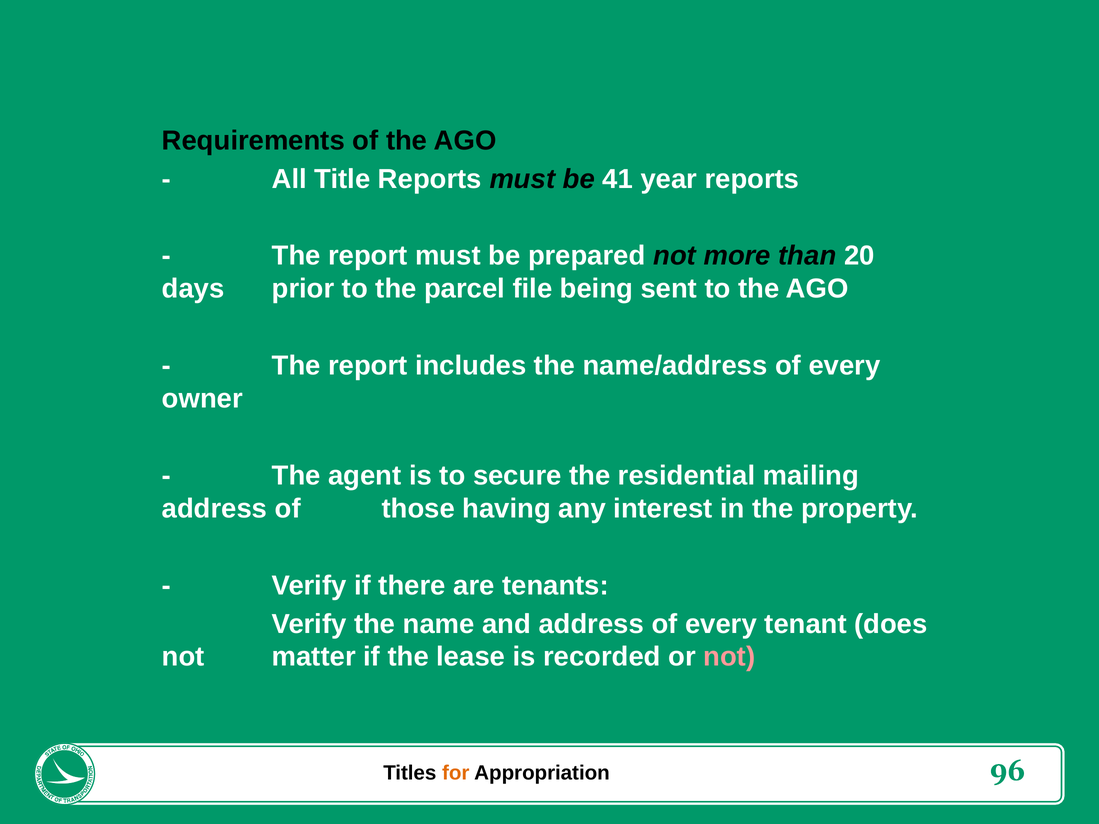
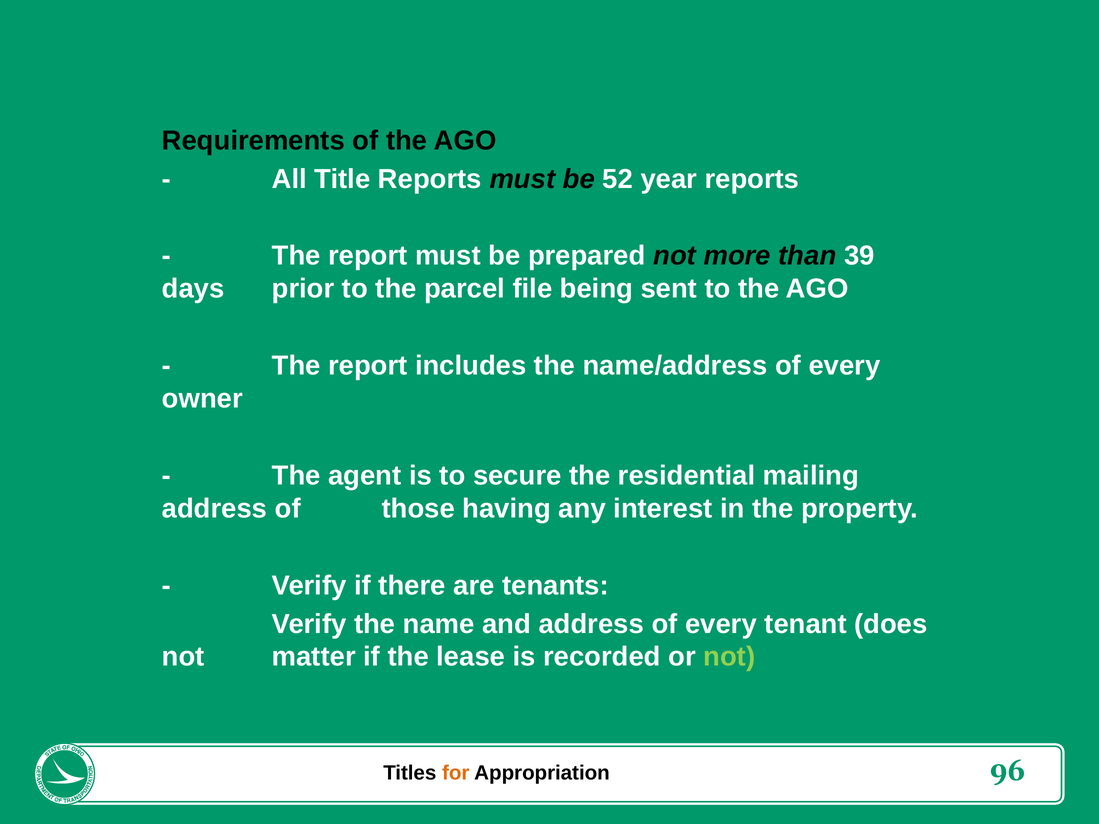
41: 41 -> 52 (618, 179)
20: 20 -> 39 (859, 256)
not colour: pink -> light green (729, 657)
